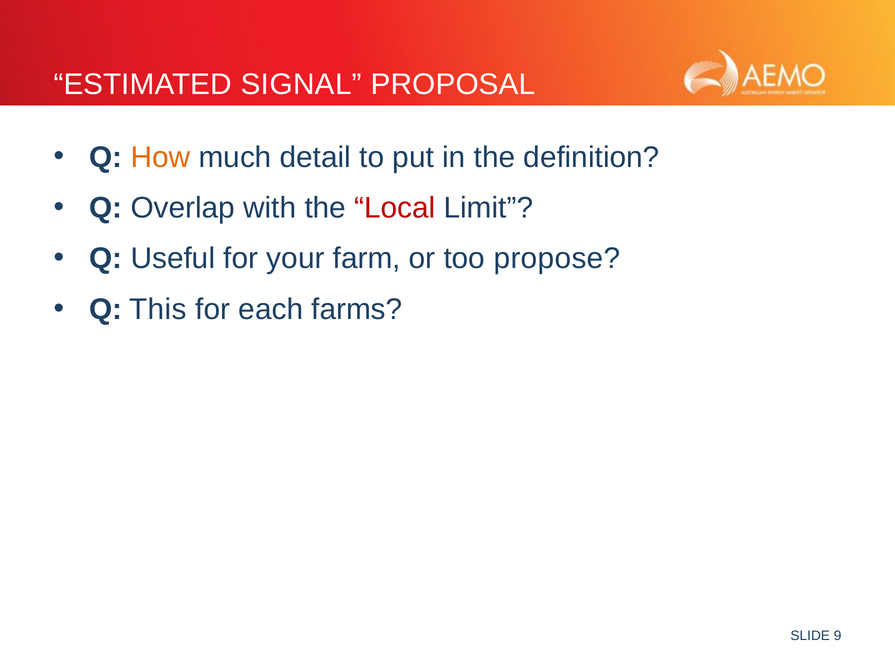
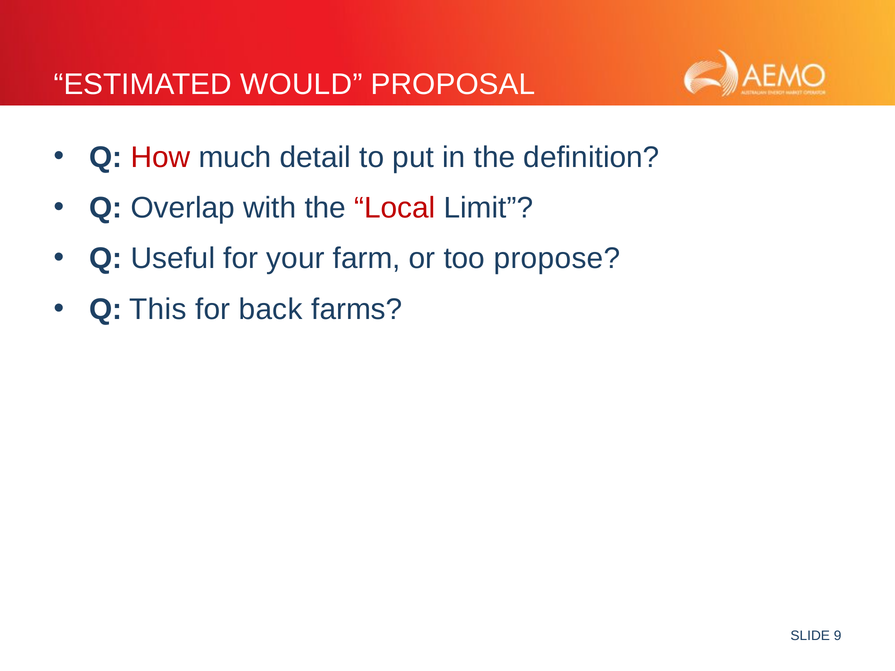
SIGNAL: SIGNAL -> WOULD (301, 85)
How colour: orange -> red (160, 157)
each: each -> back (271, 309)
